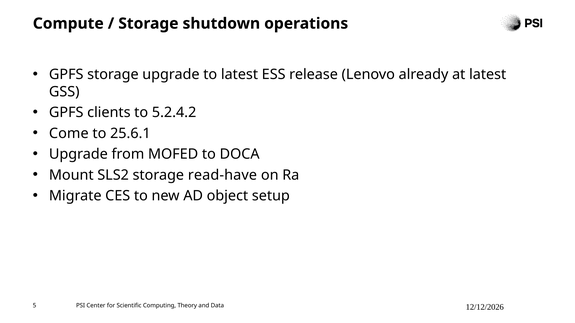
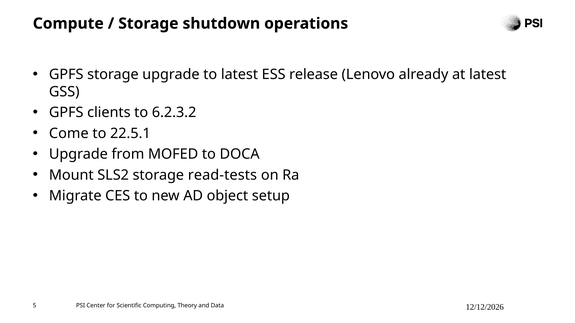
5.2.4.2: 5.2.4.2 -> 6.2.3.2 (174, 113)
25.6.1: 25.6.1 -> 22.5.1 (130, 134)
read-have: read-have -> read-tests (222, 175)
